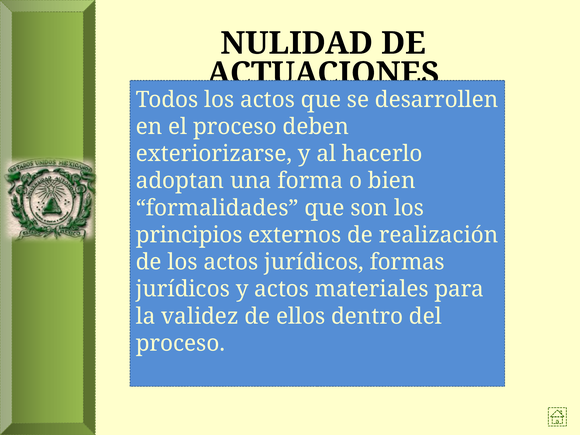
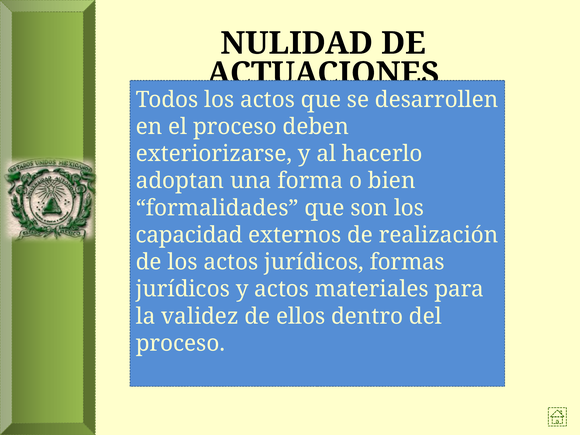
principios: principios -> capacidad (189, 235)
